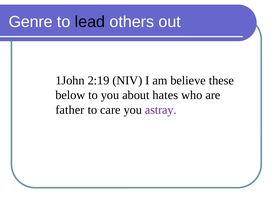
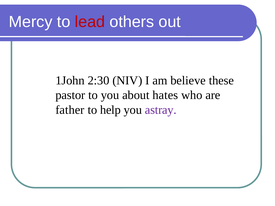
Genre: Genre -> Mercy (31, 22)
lead colour: black -> red (90, 22)
2:19: 2:19 -> 2:30 (99, 81)
below: below -> pastor (70, 95)
care: care -> help (110, 110)
